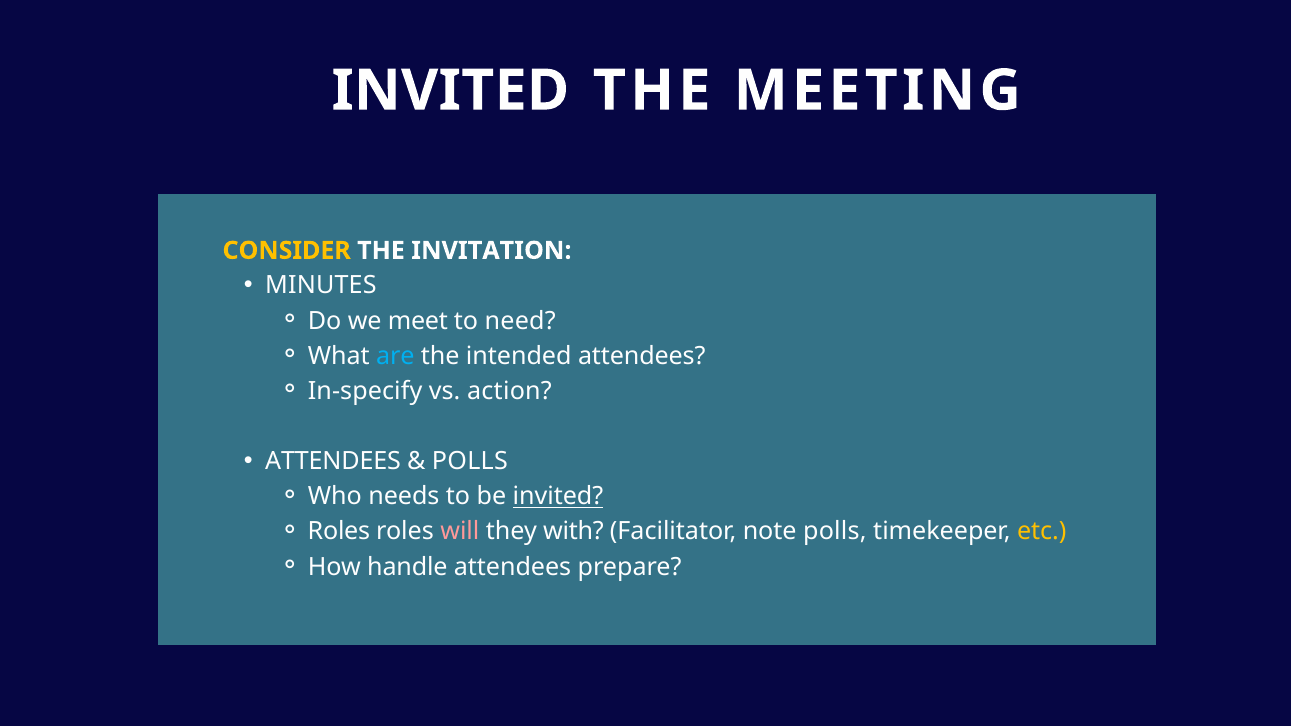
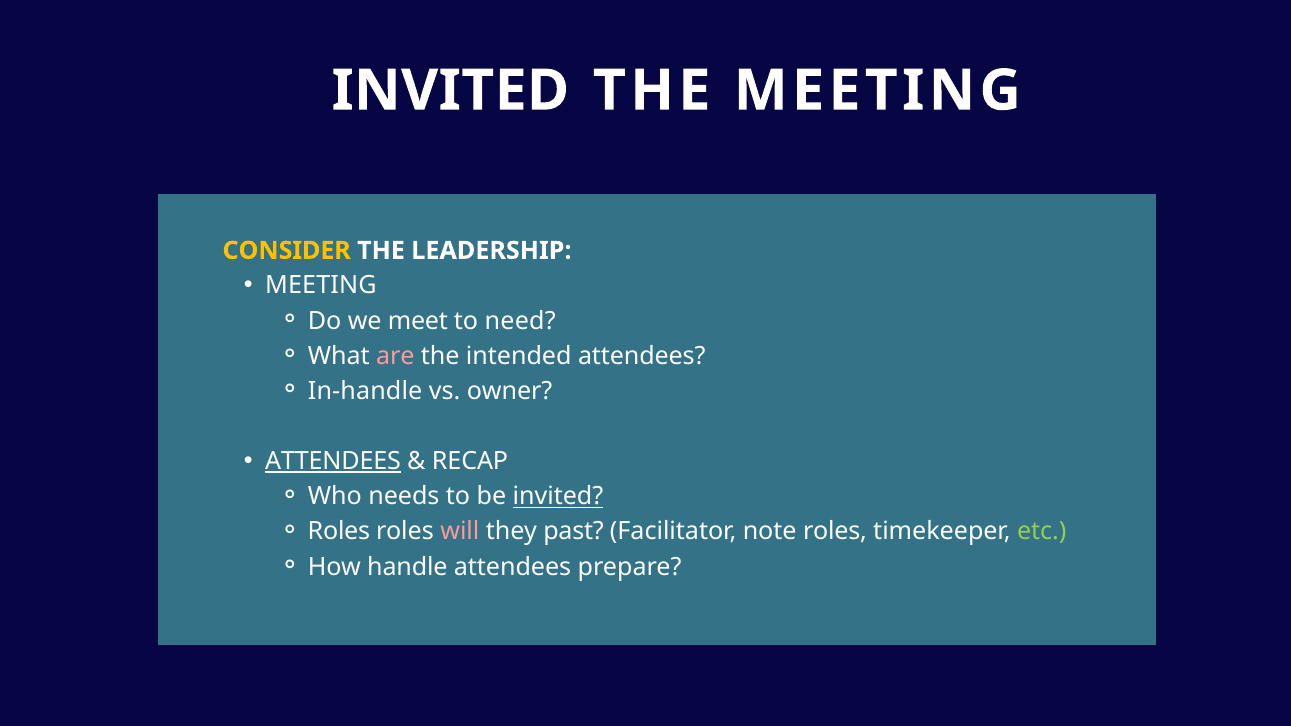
INVITATION: INVITATION -> LEADERSHIP (491, 251)
MINUTES: MINUTES -> MEETING (321, 286)
are colour: light blue -> pink (395, 356)
In-specify: In-specify -> In-handle (365, 391)
action: action -> owner (510, 391)
ATTENDEES underline: none -> present (333, 461)
POLLS: POLLS -> RECAP (470, 461)
with: with -> past (574, 532)
note polls: polls -> roles (835, 532)
etc colour: yellow -> light green (1042, 532)
